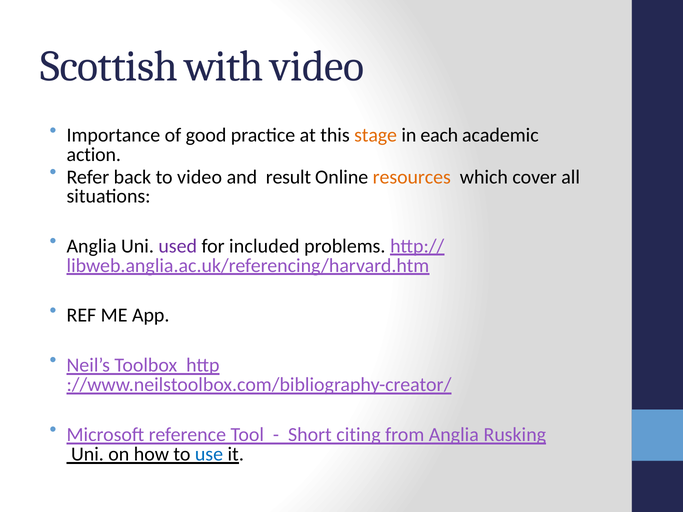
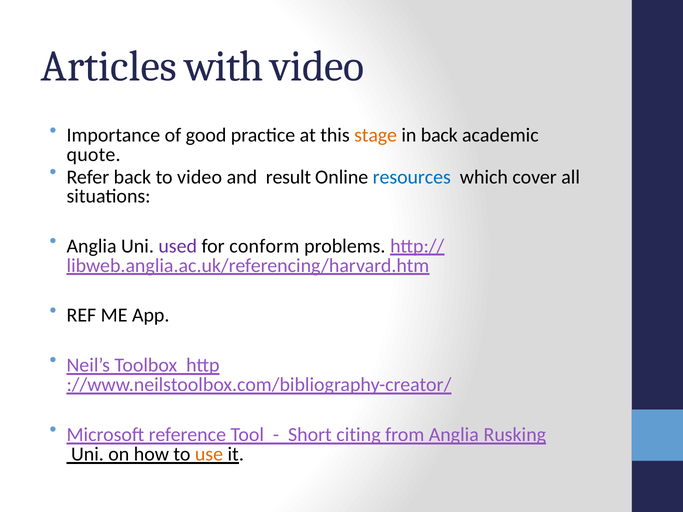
Scottish: Scottish -> Articles (109, 66)
in each: each -> back (439, 135)
action: action -> quote (94, 155)
resources colour: orange -> blue (412, 177)
included: included -> conform (264, 246)
use colour: blue -> orange (209, 455)
